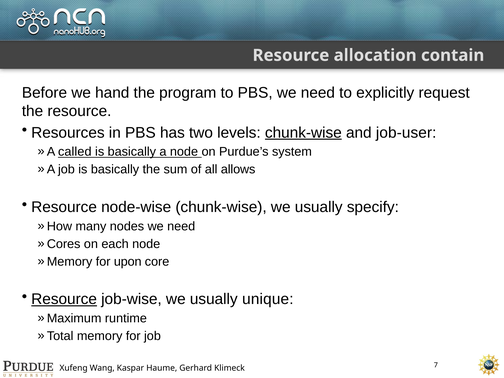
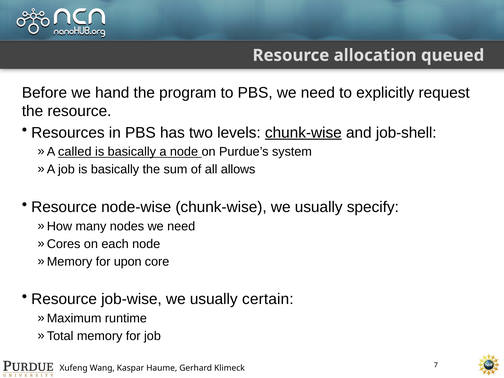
contain: contain -> queued (453, 55)
job-user: job-user -> job-shell (406, 133)
Resource underline: present -> none (64, 299)
unique: unique -> certain (268, 299)
